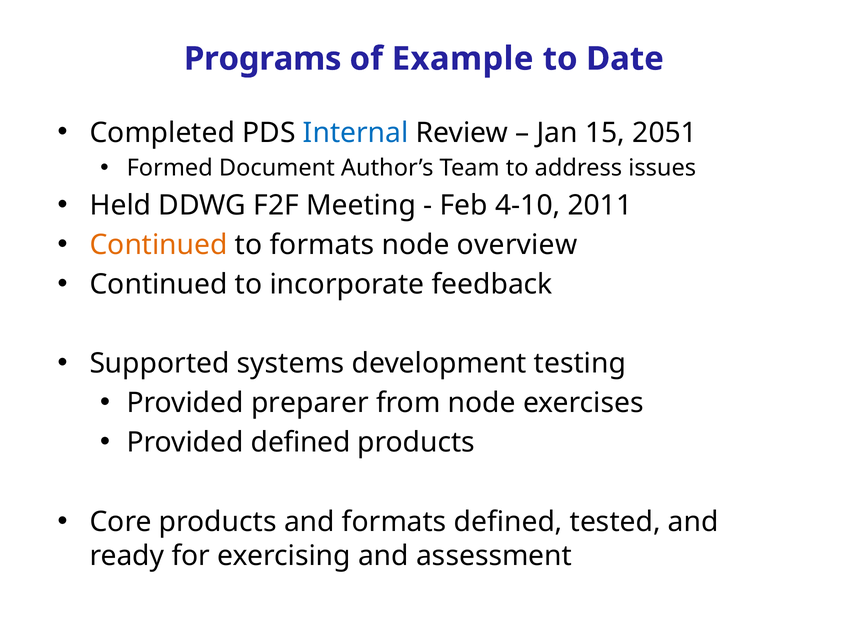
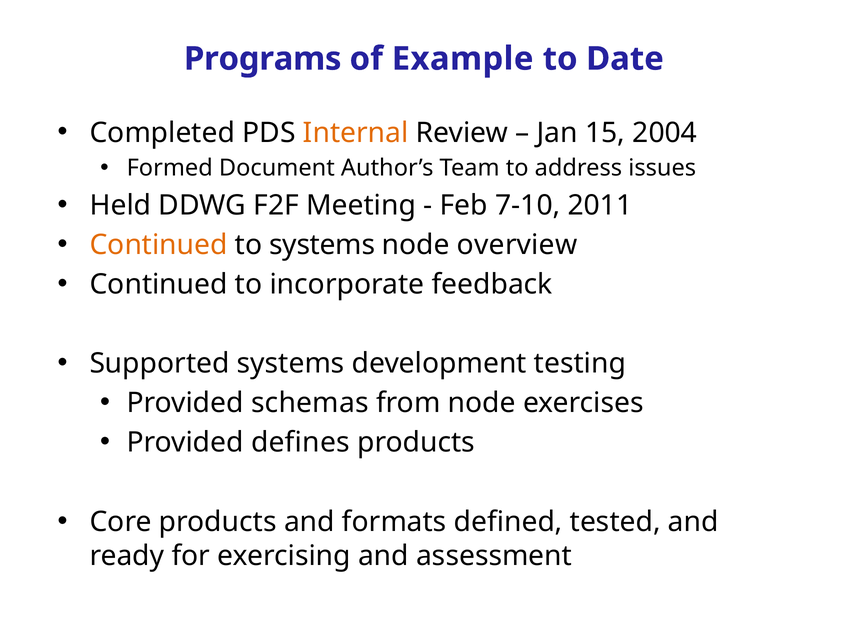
Internal colour: blue -> orange (356, 133)
2051: 2051 -> 2004 (665, 133)
4-10: 4-10 -> 7-10 (528, 205)
to formats: formats -> systems (322, 245)
preparer: preparer -> schemas (310, 403)
Provided defined: defined -> defines (300, 443)
